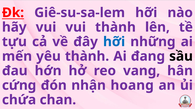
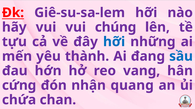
vui thành: thành -> chúng (116, 27)
sầu colour: black -> blue (181, 57)
hoang: hoang -> quang (132, 86)
